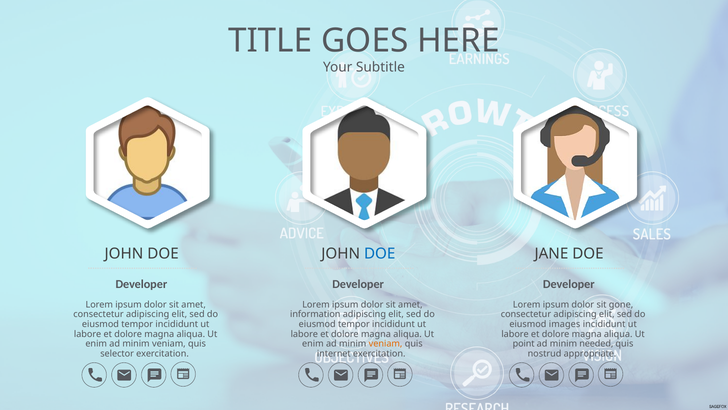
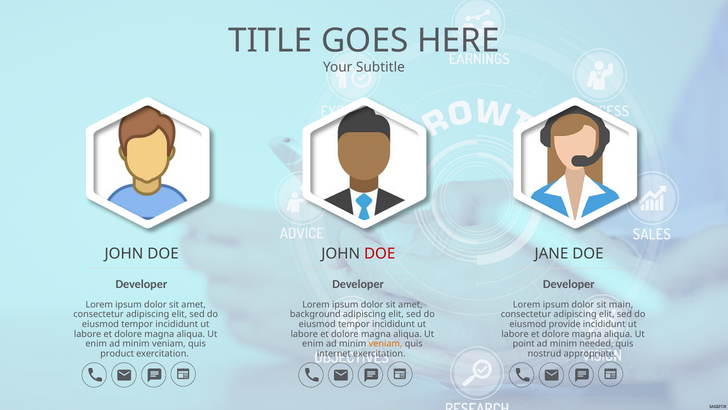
DOE colour: blue -> red (380, 253)
gone: gone -> main (621, 304)
information: information -> background (315, 314)
images: images -> provide (565, 324)
selector: selector -> product (117, 353)
